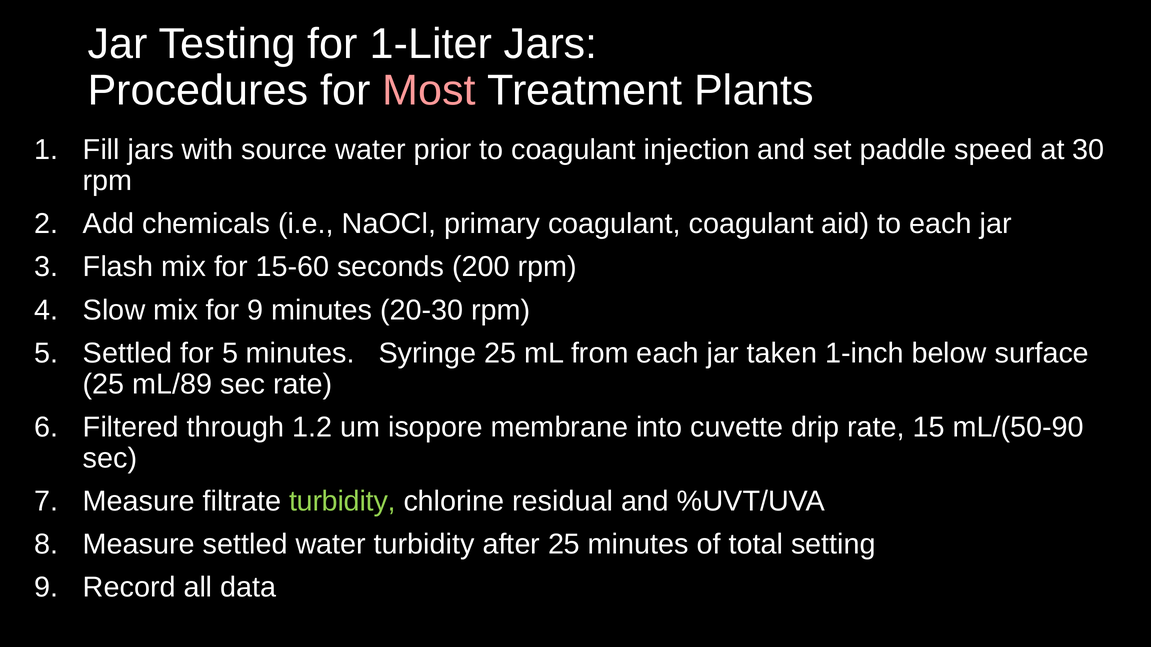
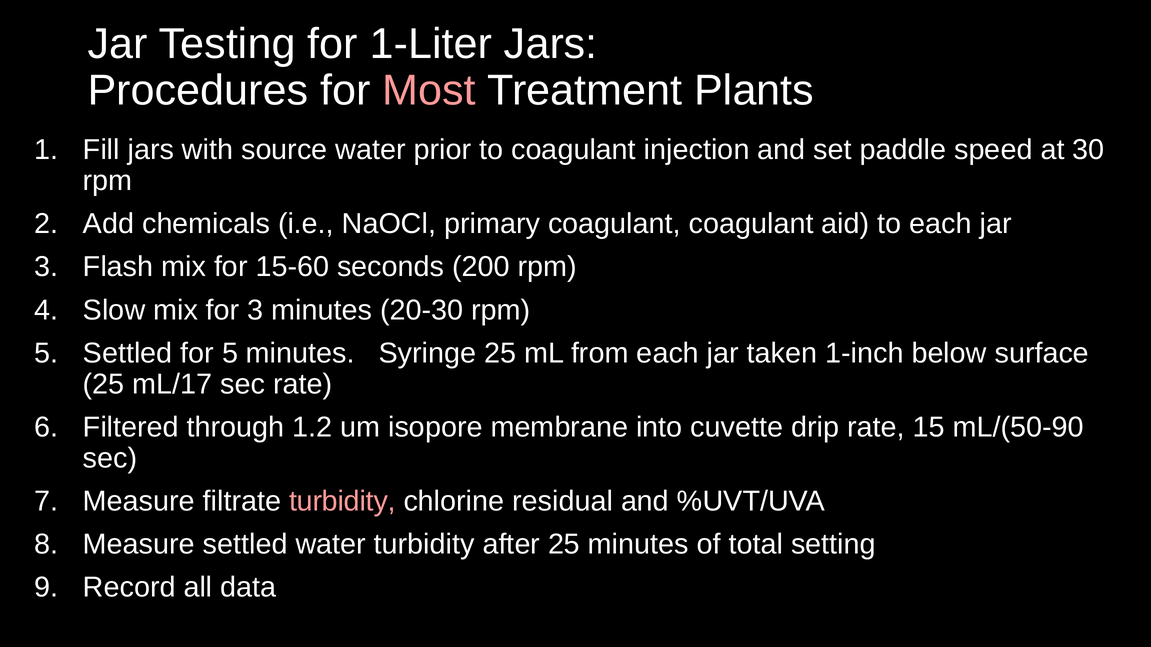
for 9: 9 -> 3 (255, 310)
mL/89: mL/89 -> mL/17 (172, 384)
turbidity colour: light green -> pink (342, 502)
